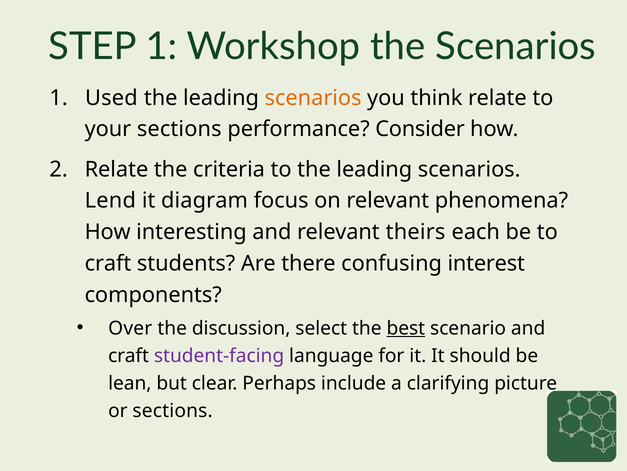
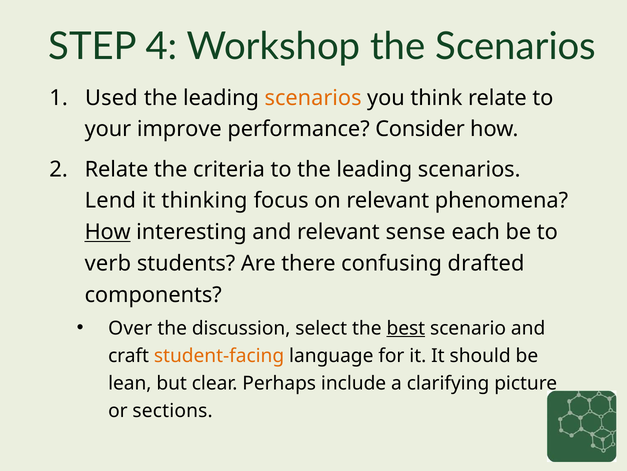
STEP 1: 1 -> 4 (161, 46)
your sections: sections -> improve (179, 129)
diagram: diagram -> thinking (204, 200)
How underline: none -> present (108, 232)
theirs: theirs -> sense (416, 232)
craft: craft -> verb (108, 263)
interest: interest -> drafted (486, 263)
student-facing colour: purple -> orange (219, 355)
